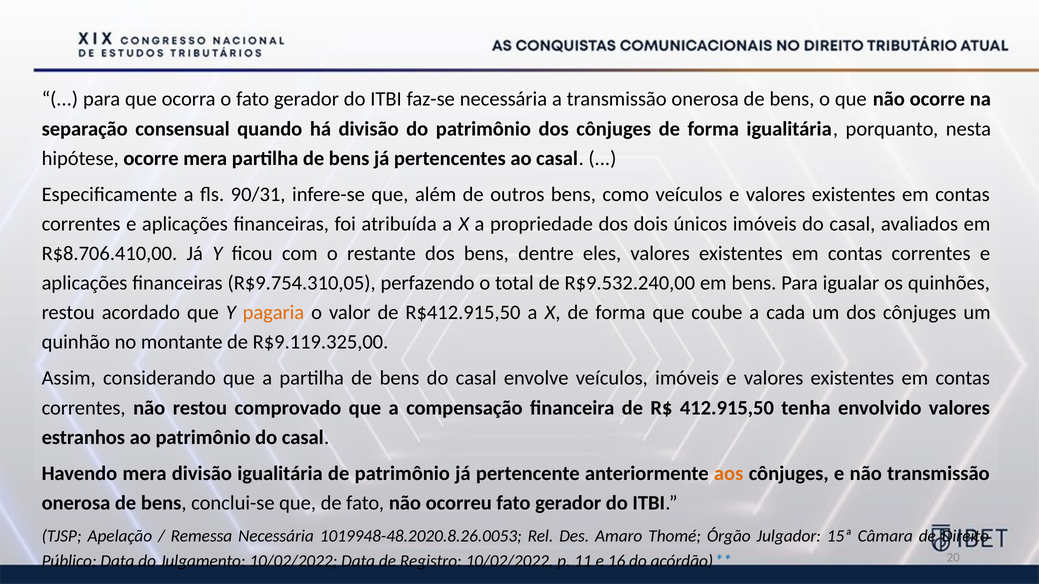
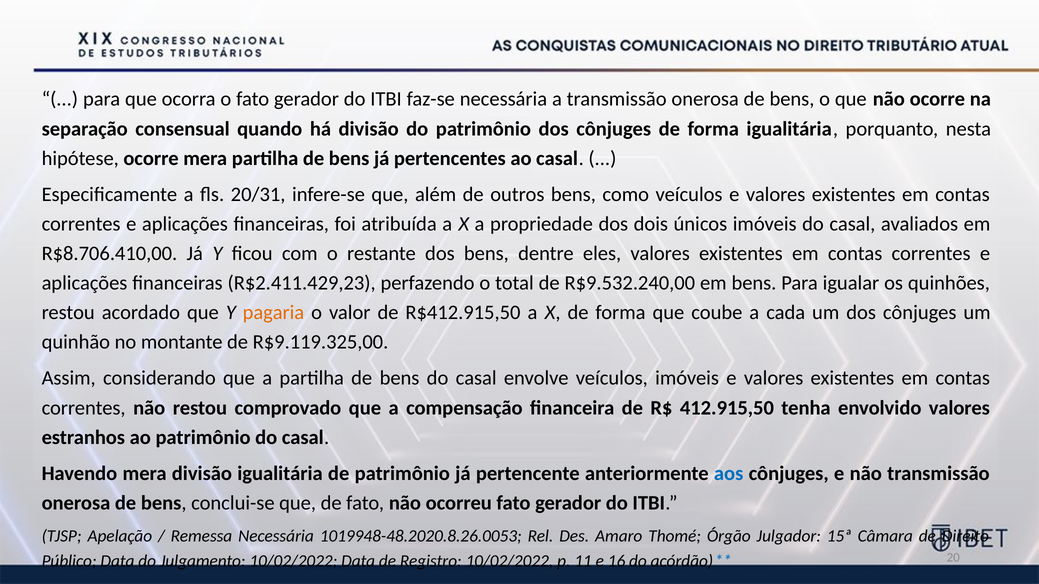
90/31: 90/31 -> 20/31 (258, 195)
R$9.754.310,05: R$9.754.310,05 -> R$2.411.429,23 (302, 283)
aos colour: orange -> blue (729, 474)
